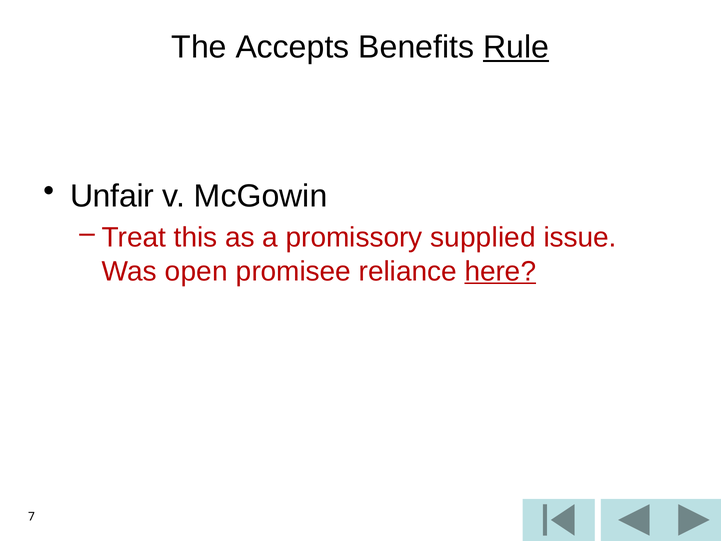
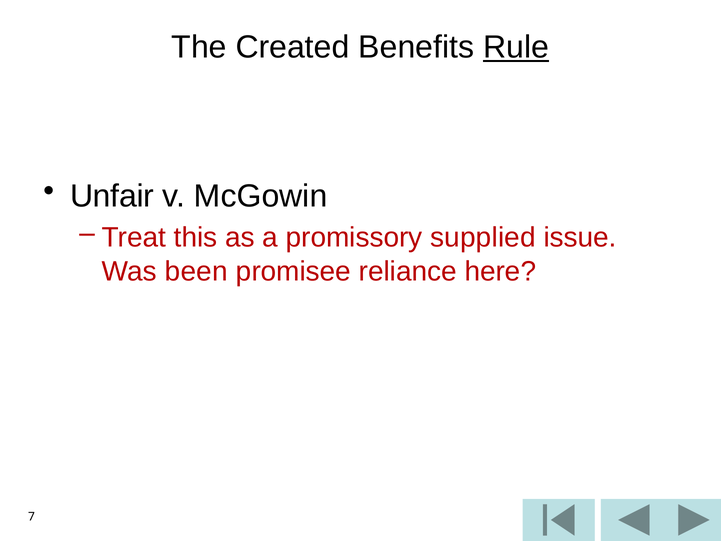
Accepts: Accepts -> Created (293, 47)
open: open -> been (196, 271)
here underline: present -> none (500, 271)
